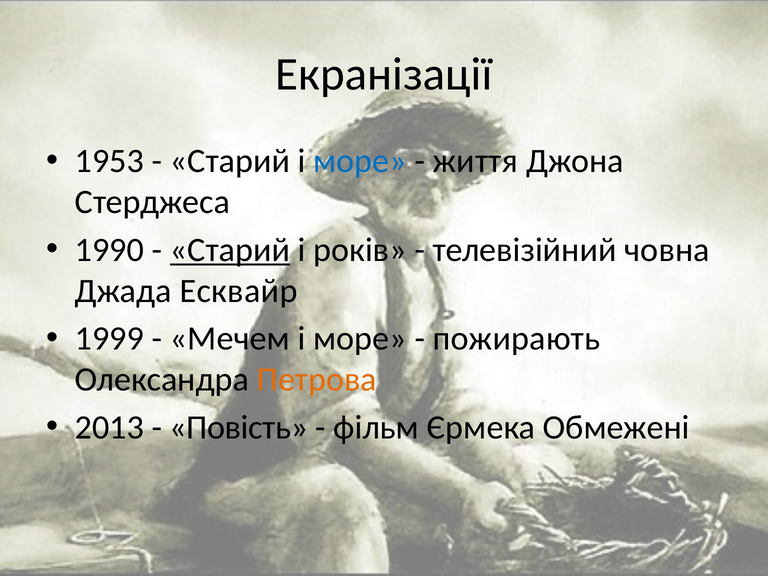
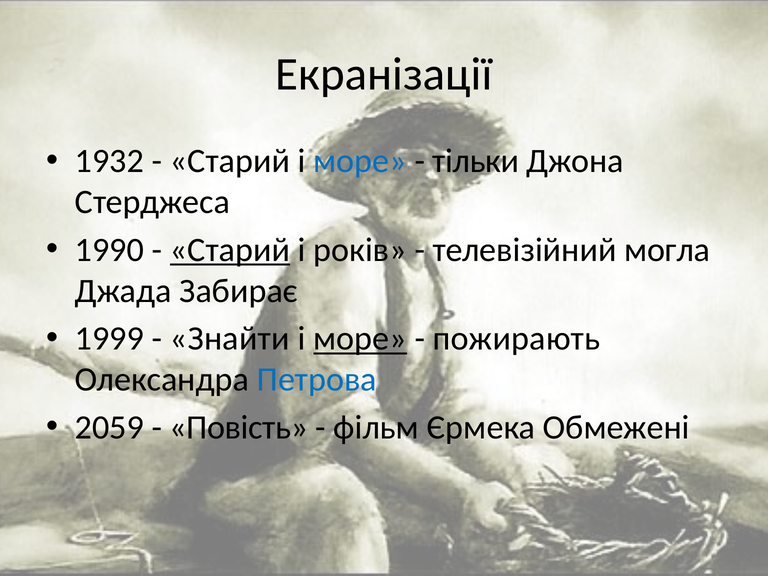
1953: 1953 -> 1932 (109, 161)
життя: життя -> тільки (476, 161)
човна: човна -> могла (667, 250)
Есквайр: Есквайр -> Забирає (239, 291)
Мечем: Мечем -> Знайти (230, 339)
море underline: none -> present (360, 339)
Петрова colour: orange -> blue (317, 380)
2013: 2013 -> 2059 (109, 427)
